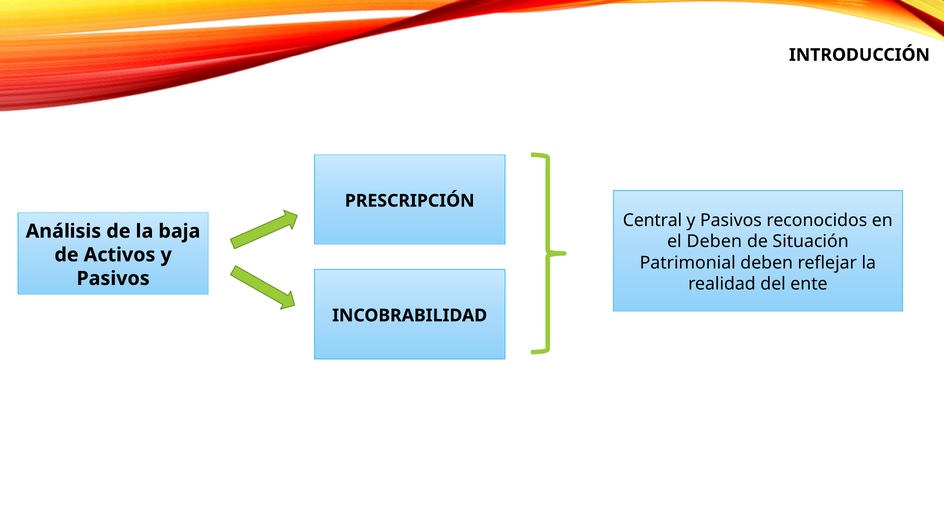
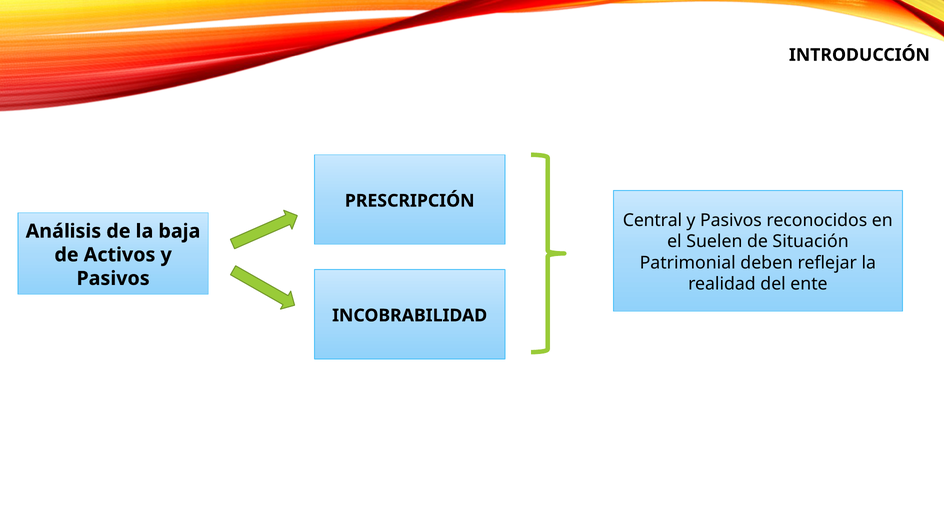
el Deben: Deben -> Suelen (714, 242)
